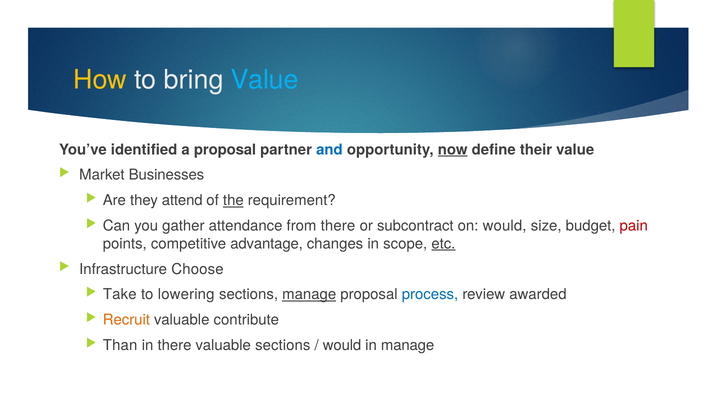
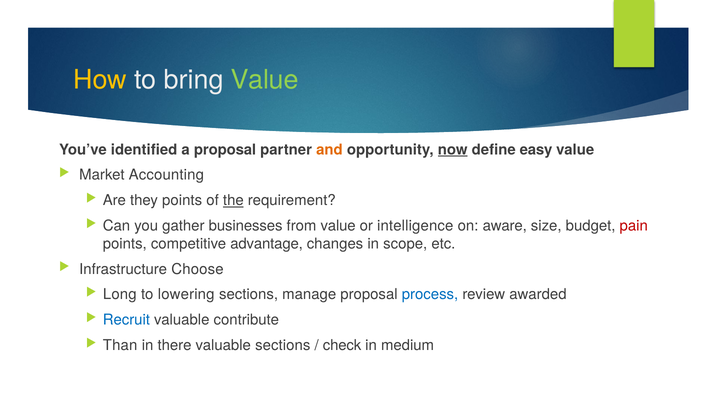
Value colour: light blue -> light green (265, 80)
and colour: blue -> orange (329, 150)
their: their -> easy (536, 150)
Businesses: Businesses -> Accounting (166, 175)
they attend: attend -> points (182, 201)
attendance: attendance -> businesses (246, 226)
from there: there -> value (338, 226)
subcontract: subcontract -> intelligence (415, 226)
on would: would -> aware (505, 226)
etc underline: present -> none (443, 244)
Take: Take -> Long (120, 295)
manage underline: present -> none (309, 295)
Recruit colour: orange -> blue (126, 320)
would: would -> check (342, 346)
in manage: manage -> medium (408, 346)
